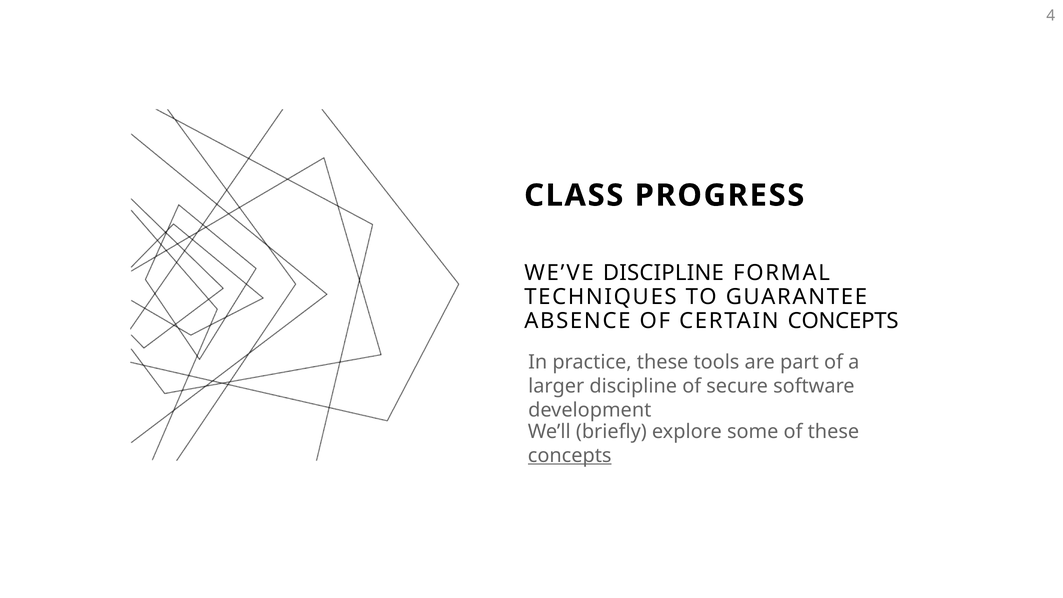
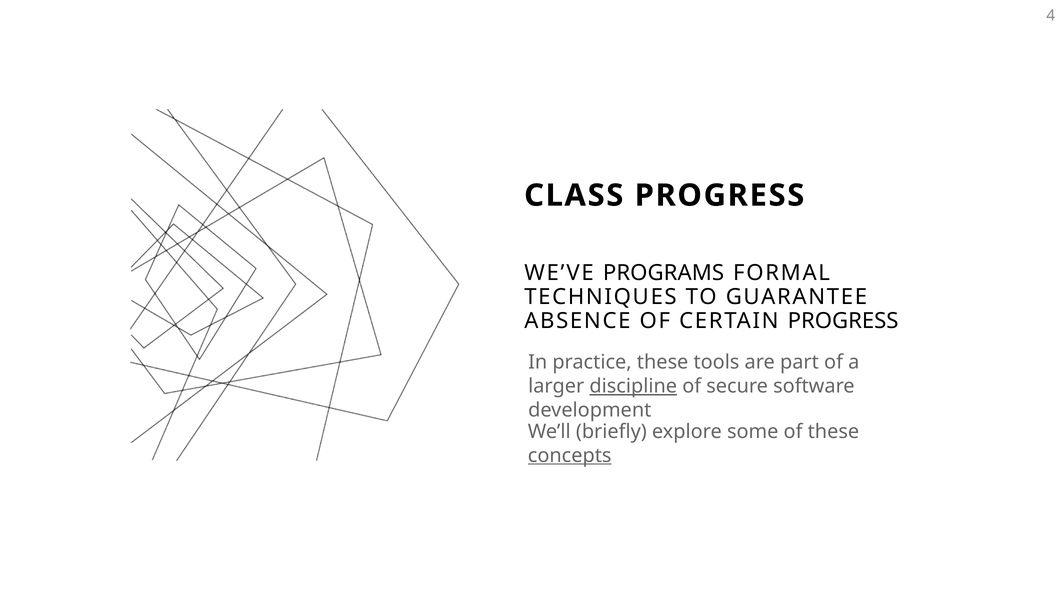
WE’VE DISCIPLINE: DISCIPLINE -> PROGRAMS (663, 273)
CERTAIN CONCEPTS: CONCEPTS -> PROGRESS (843, 321)
discipline underline: none -> present (633, 386)
